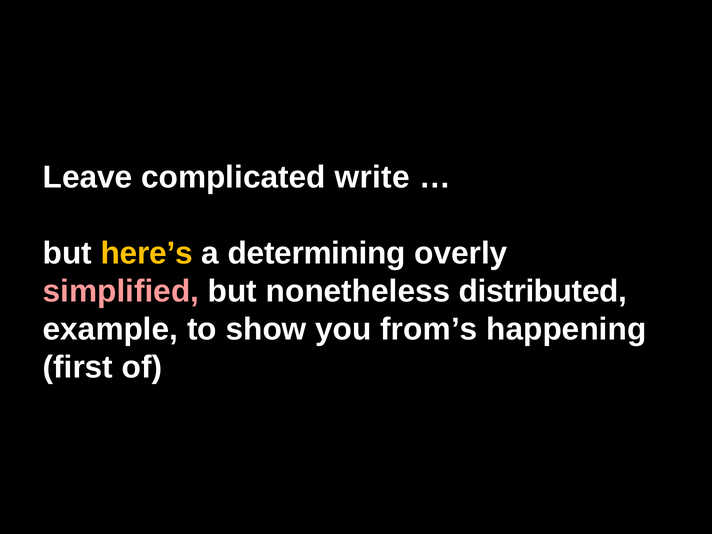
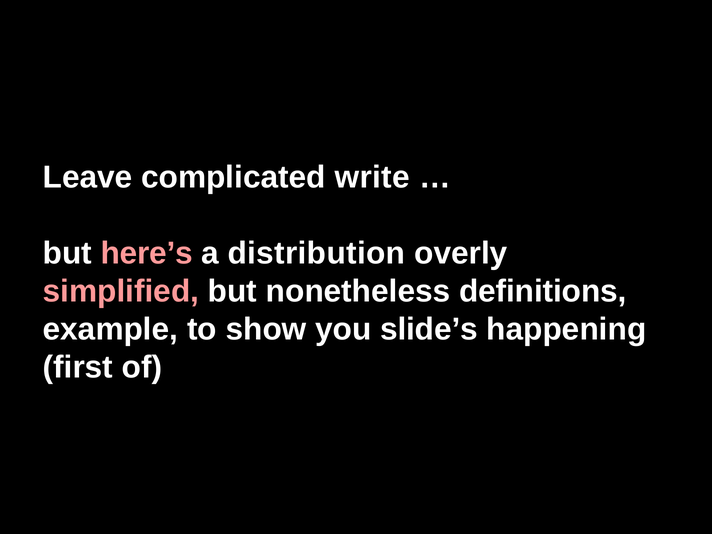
here’s colour: yellow -> pink (147, 253)
determining: determining -> distribution (316, 253)
distributed: distributed -> definitions (543, 291)
from’s: from’s -> slide’s (429, 329)
